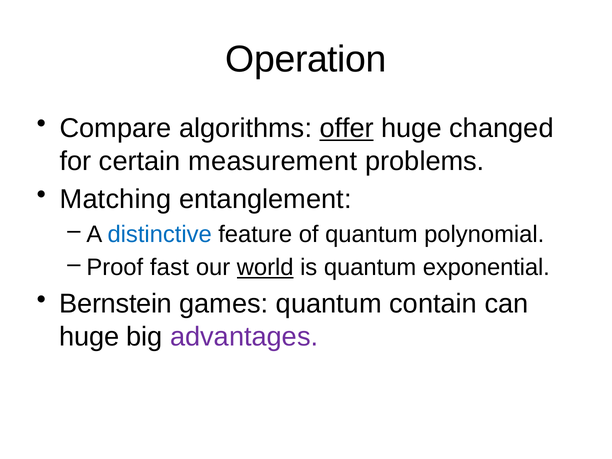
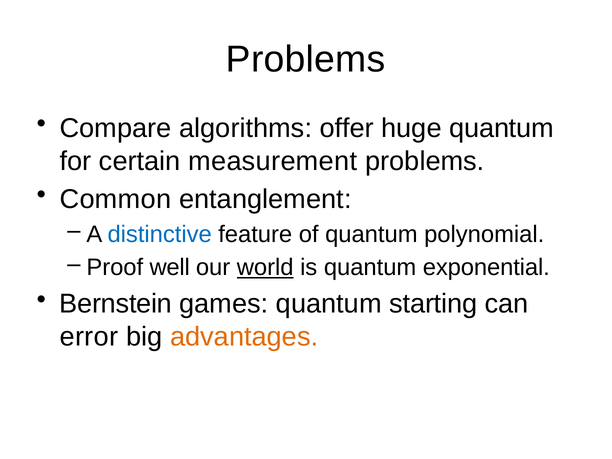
Operation: Operation -> Problems (306, 59)
offer underline: present -> none (347, 128)
huge changed: changed -> quantum (502, 128)
Matching: Matching -> Common (115, 199)
fast: fast -> well (170, 268)
contain: contain -> starting (433, 304)
huge: huge -> error (89, 337)
advantages colour: purple -> orange (244, 337)
